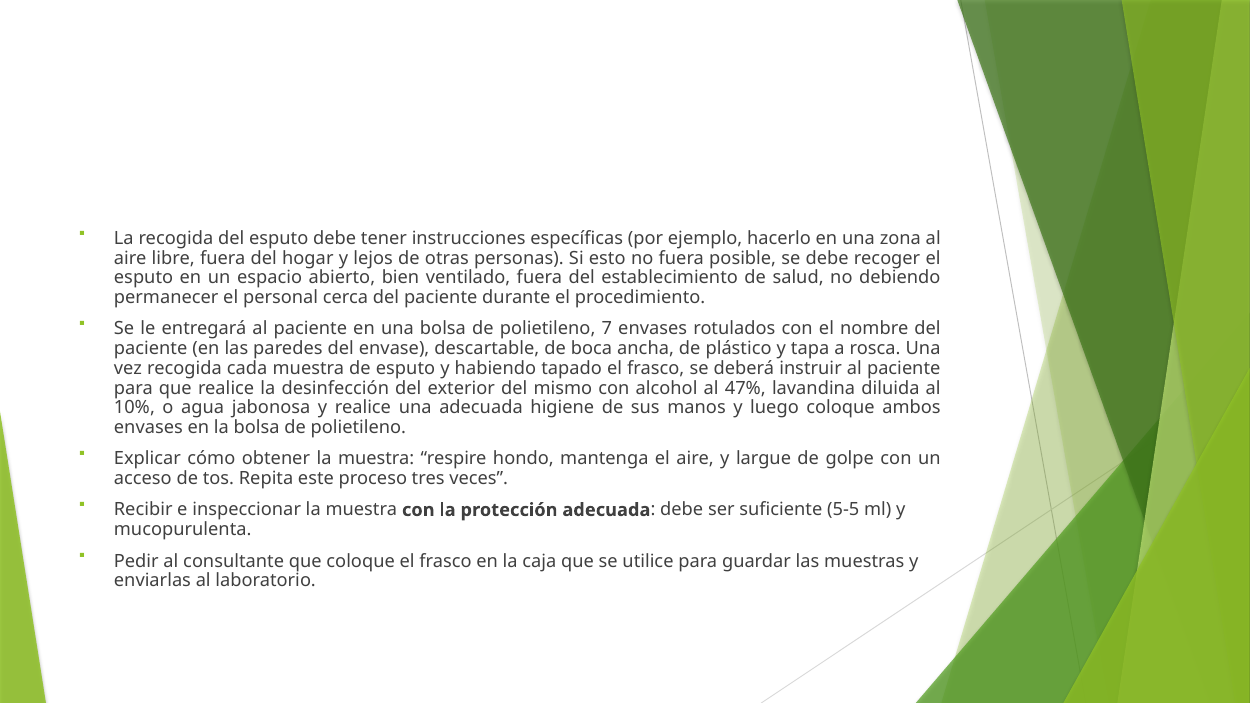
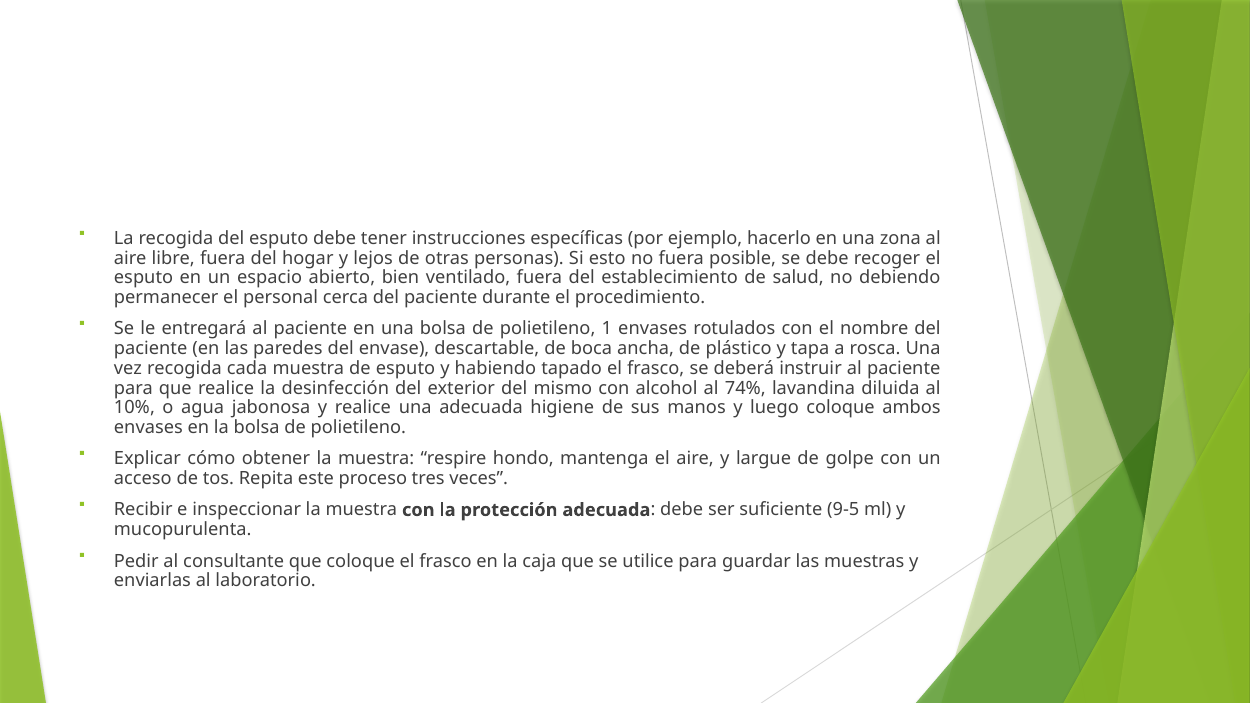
7: 7 -> 1 (607, 329)
47%: 47% -> 74% (745, 388)
5-5: 5-5 -> 9-5 (843, 510)
